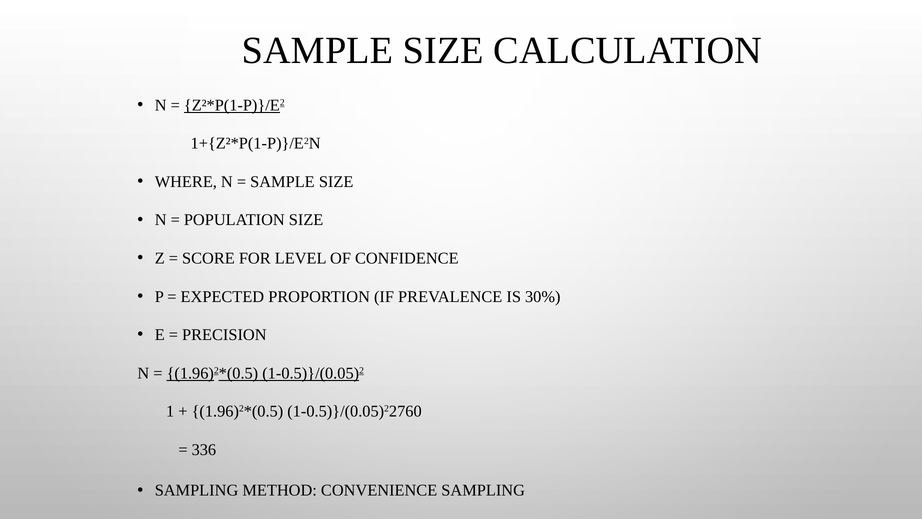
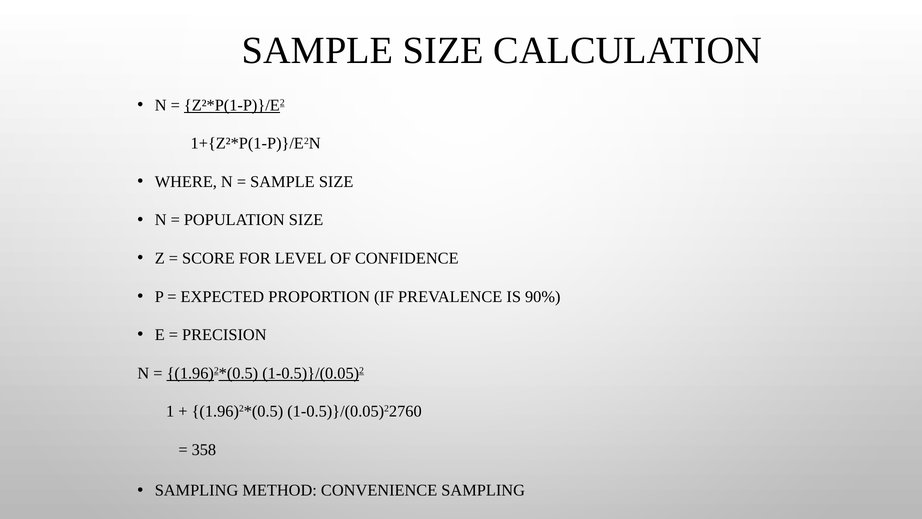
30%: 30% -> 90% (543, 296)
336: 336 -> 358 (204, 449)
